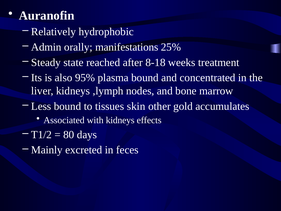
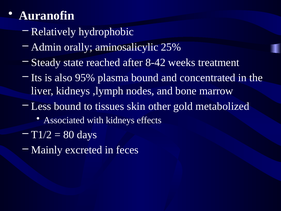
manifestations: manifestations -> aminosalicylic (127, 47)
8-18: 8-18 -> 8-42 (155, 62)
accumulates: accumulates -> metabolized (222, 106)
